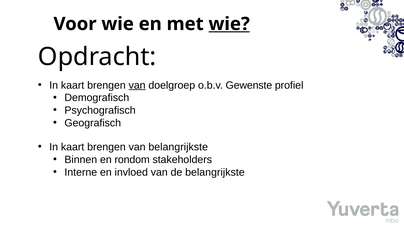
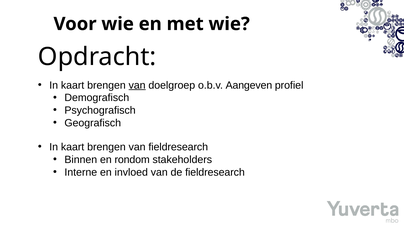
wie underline: present -> none (229, 24)
Gewenste: Gewenste -> Aangeven (249, 85)
van belangrijkste: belangrijkste -> fieldresearch (178, 147)
de belangrijkste: belangrijkste -> fieldresearch (215, 172)
